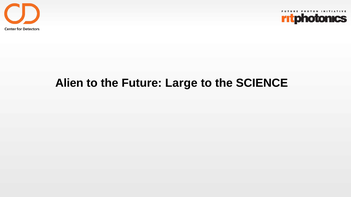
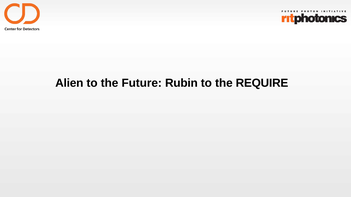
Large: Large -> Rubin (181, 83)
SCIENCE: SCIENCE -> REQUIRE (262, 83)
